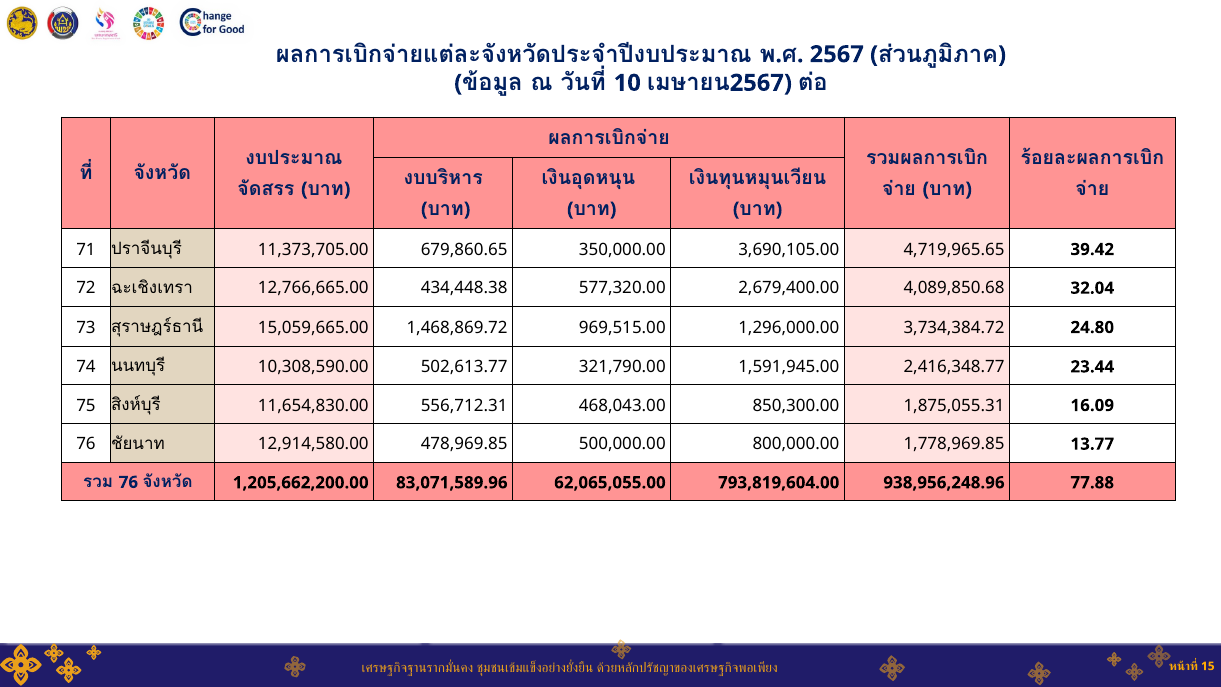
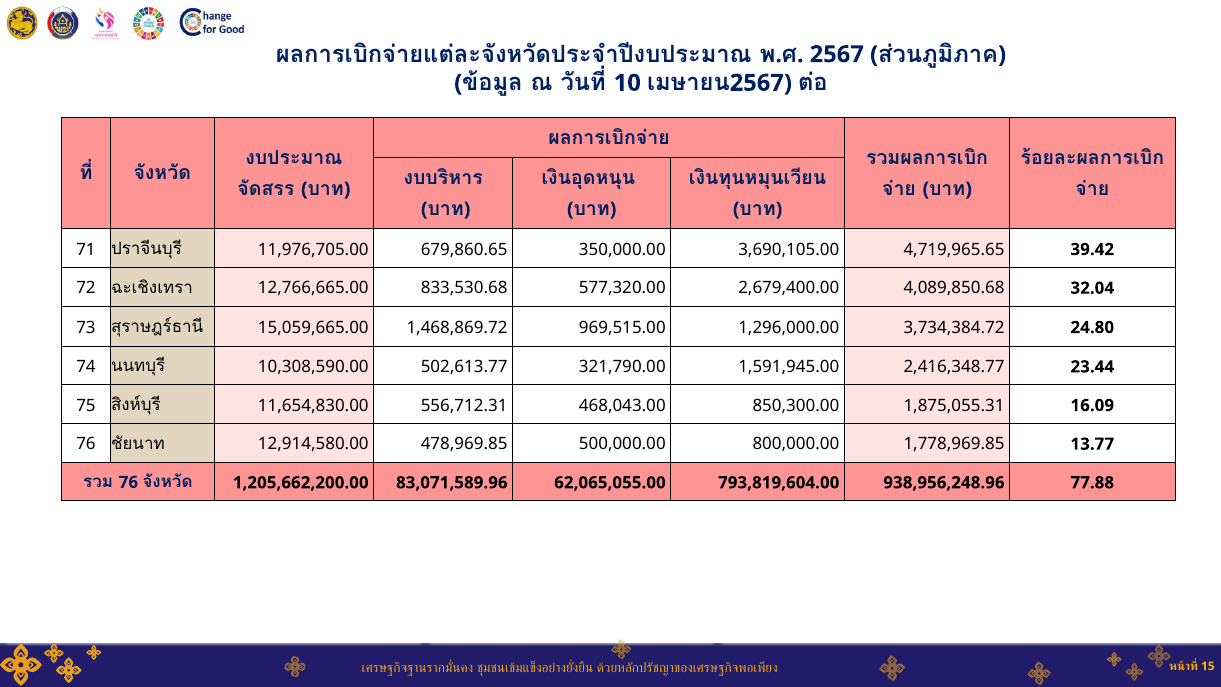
11,373,705.00: 11,373,705.00 -> 11,976,705.00 (313, 249)
434,448.38: 434,448.38 -> 833,530.68 (464, 288)
